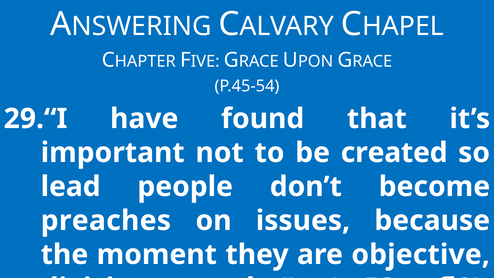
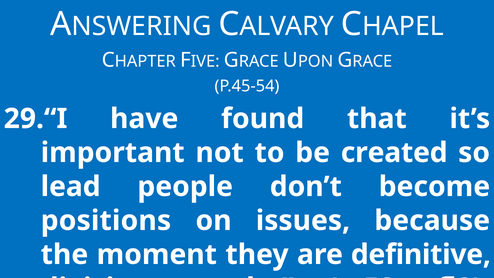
preaches: preaches -> positions (106, 221)
objective: objective -> definitive (421, 254)
